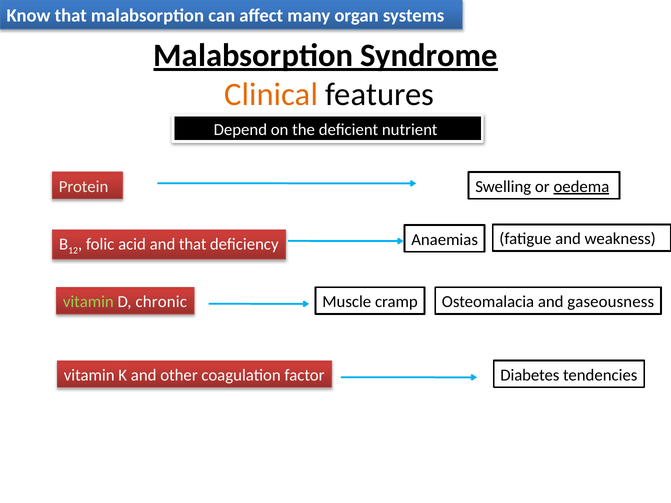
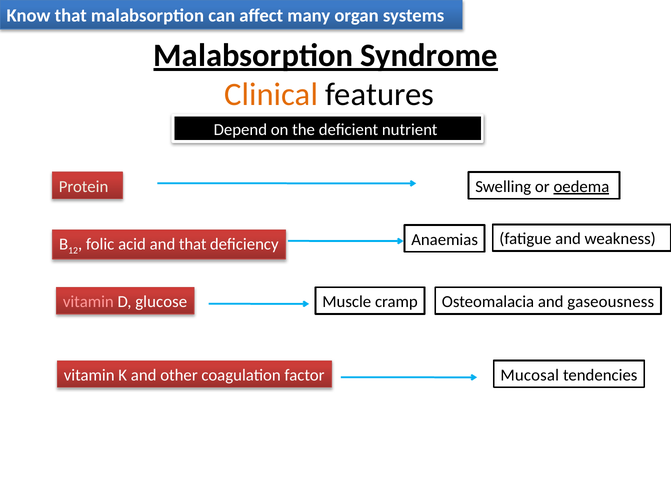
vitamin colour: light green -> pink (88, 302)
chronic: chronic -> glucose (161, 302)
Diabetes: Diabetes -> Mucosal (530, 375)
